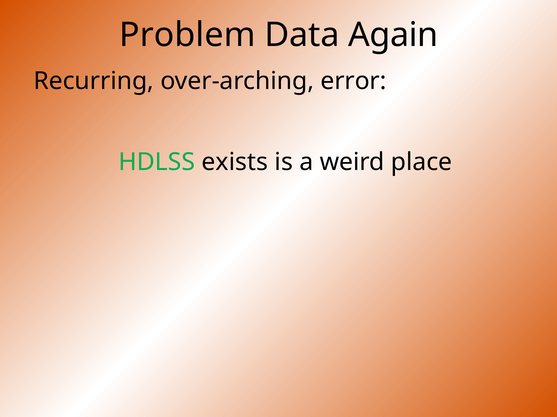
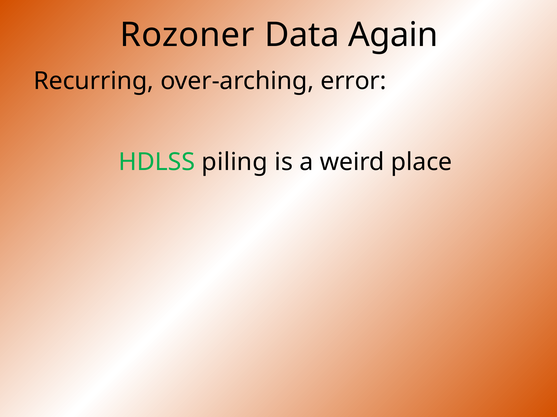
Problem: Problem -> Rozoner (187, 35)
exists: exists -> piling (235, 162)
